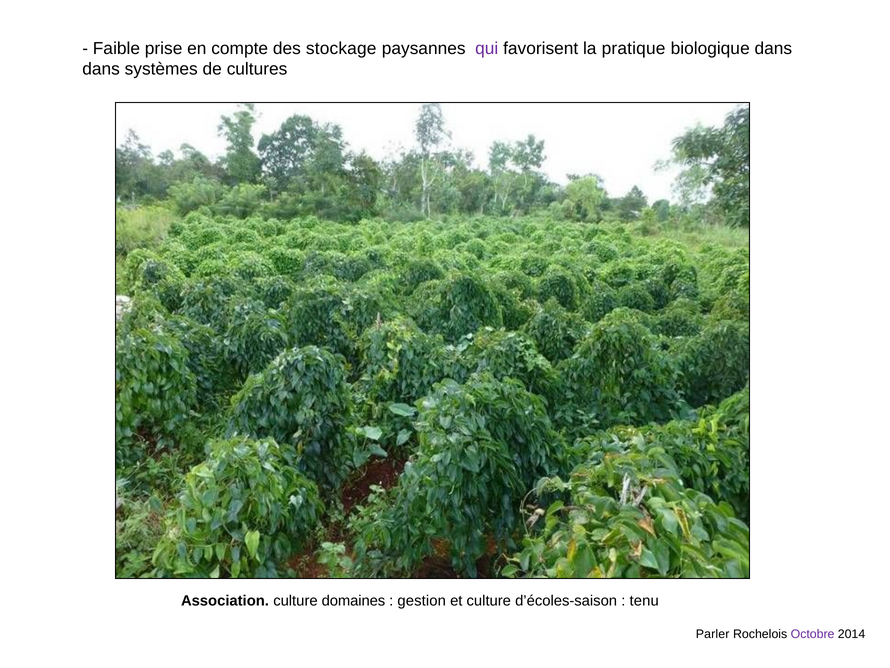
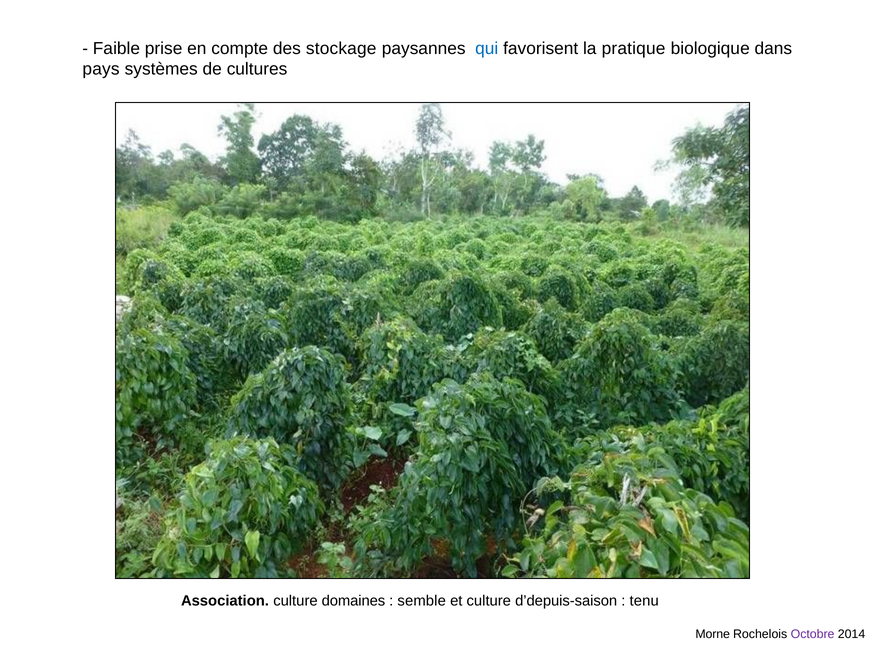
qui colour: purple -> blue (487, 48)
dans: dans -> pays (101, 69)
gestion: gestion -> semble (422, 600)
d’écoles-saison: d’écoles-saison -> d’depuis-saison (566, 600)
Parler: Parler -> Morne (713, 634)
